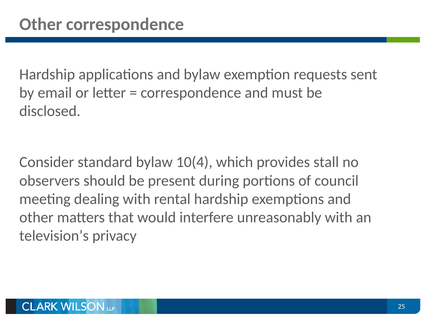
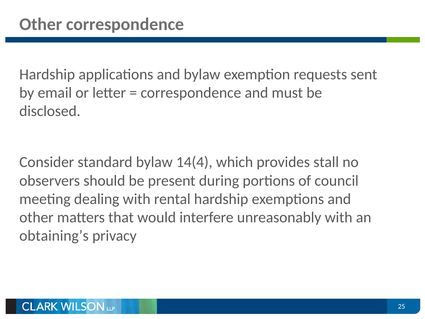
10(4: 10(4 -> 14(4 (194, 162)
television’s: television’s -> obtaining’s (54, 236)
